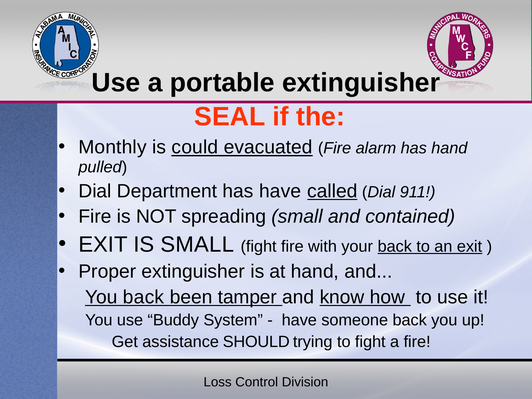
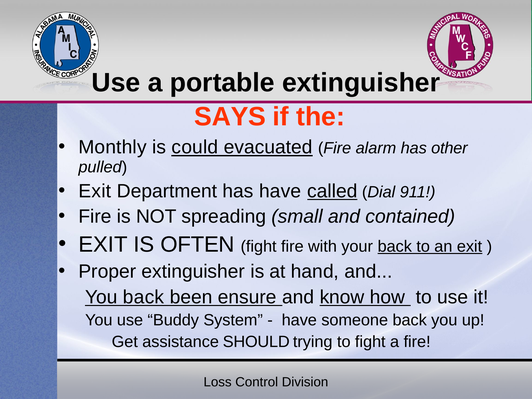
SEAL: SEAL -> SAYS (230, 117)
has hand: hand -> other (449, 148)
Dial: Dial -> Exit (95, 191)
IS SMALL: SMALL -> OFTEN (198, 244)
tamper: tamper -> ensure (247, 297)
